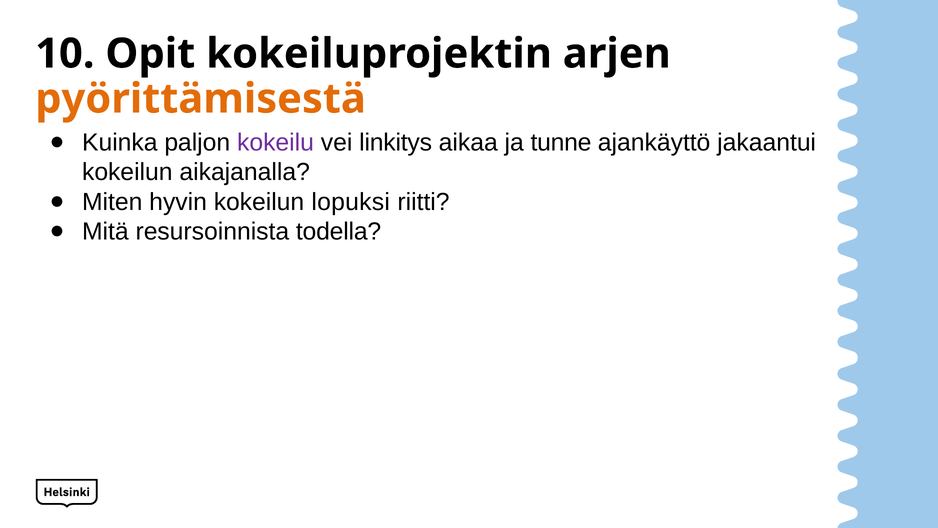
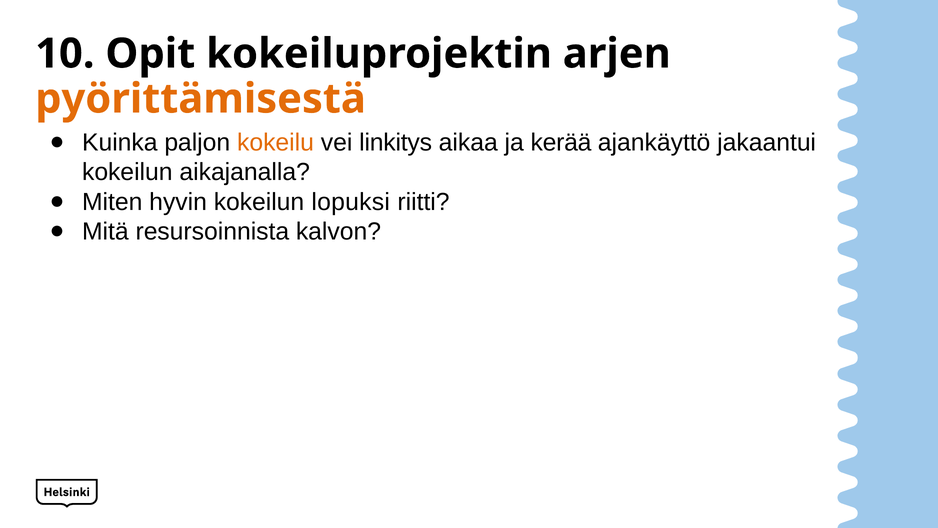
kokeilu colour: purple -> orange (275, 142)
tunne: tunne -> kerää (561, 142)
todella: todella -> kalvon (338, 232)
